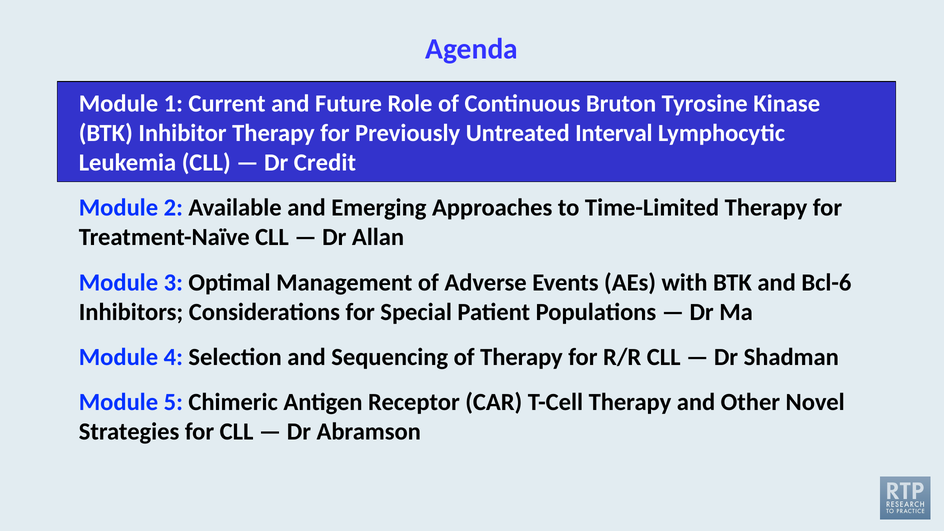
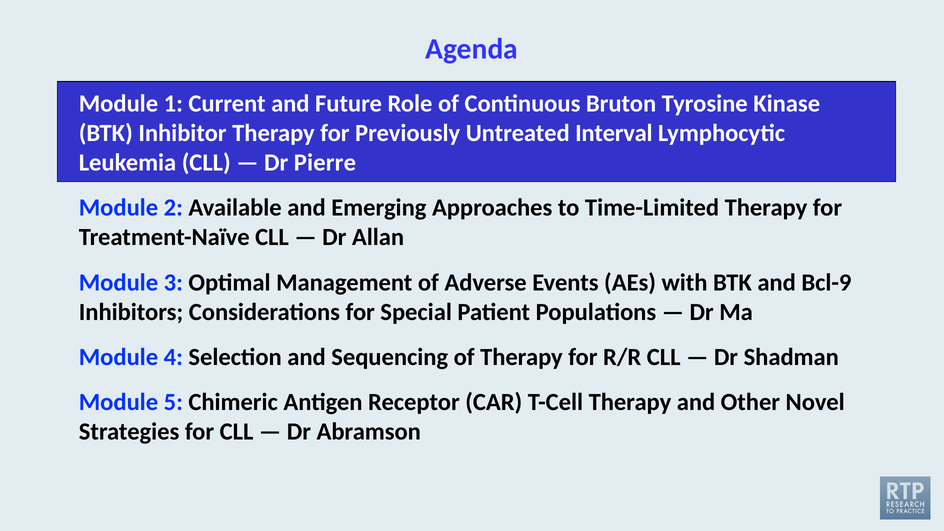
Credit: Credit -> Pierre (325, 163)
Bcl-6: Bcl-6 -> Bcl-9 (826, 282)
